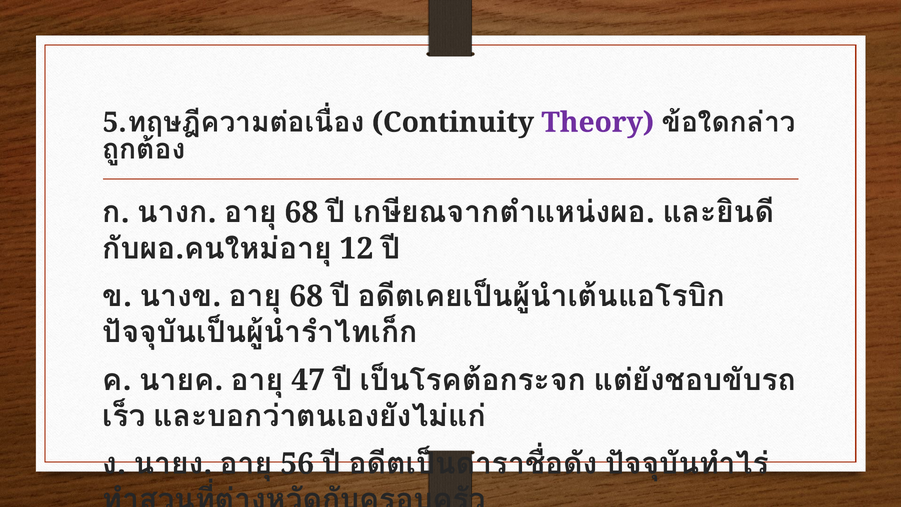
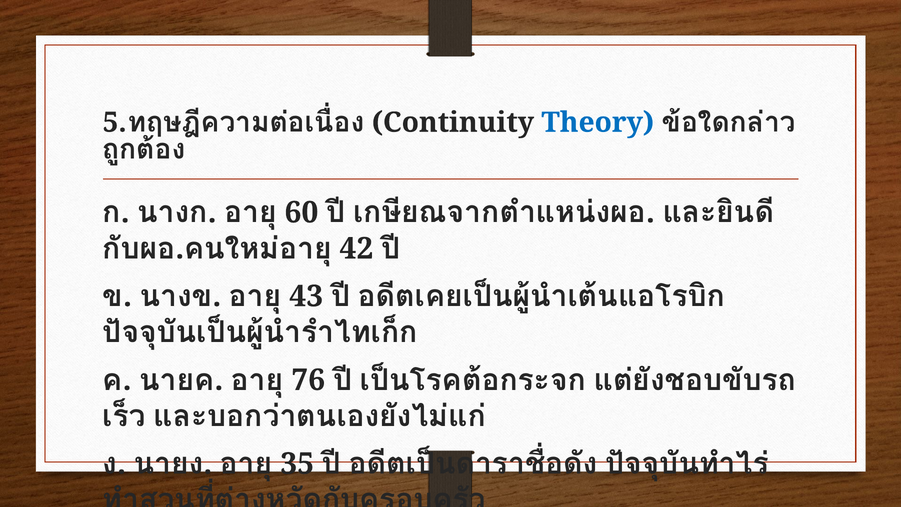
Theory colour: purple -> blue (598, 122)
68: 68 -> 60 (301, 212)
12: 12 -> 42 (356, 249)
68: 68 -> 43 (306, 296)
47: 47 -> 76 (308, 380)
56: 56 -> 35 (297, 464)
